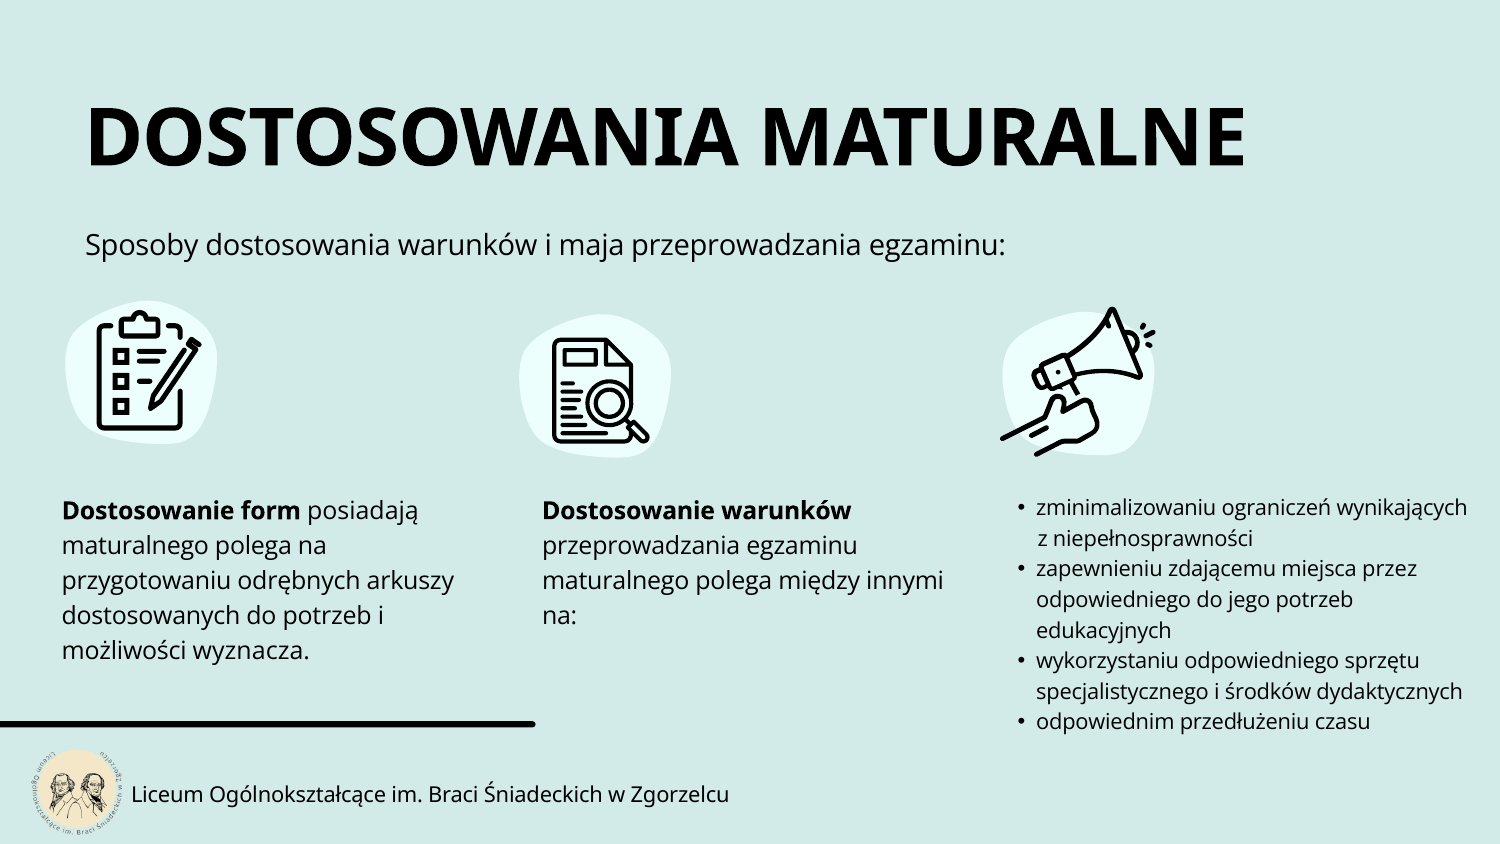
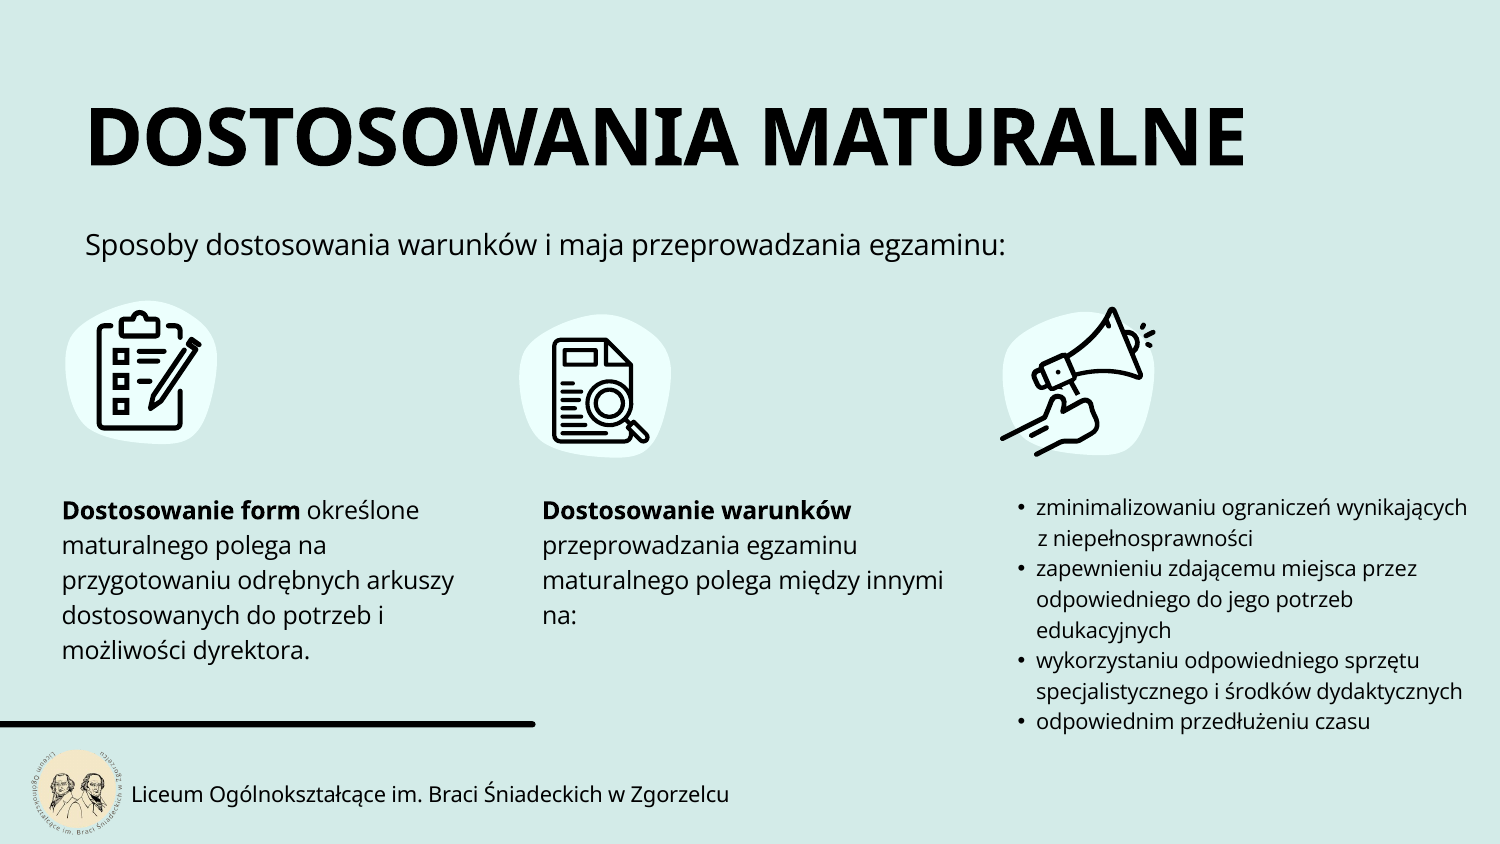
posiadają: posiadają -> określone (363, 511)
wyznacza: wyznacza -> dyrektora (252, 651)
